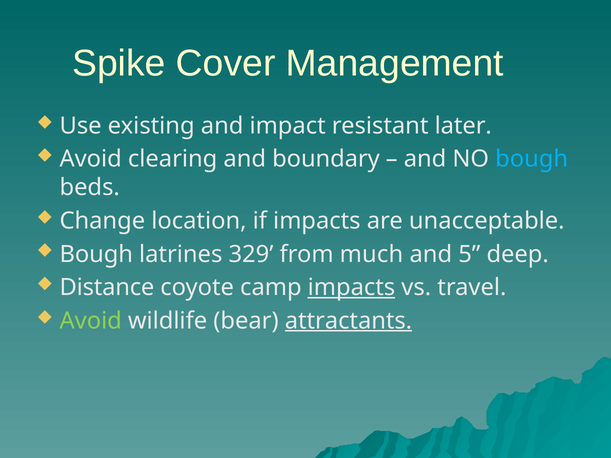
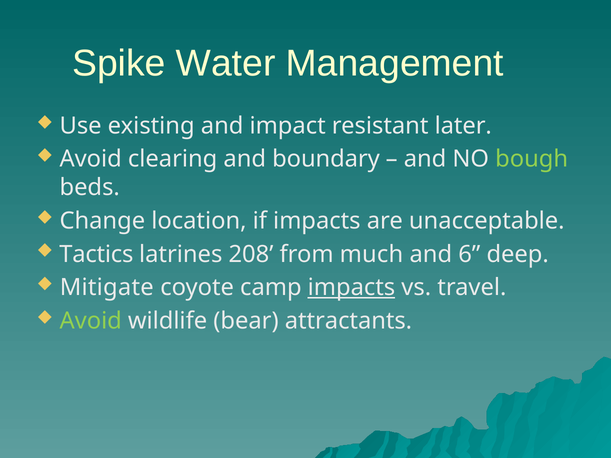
Cover: Cover -> Water (226, 64)
bough colour: light blue -> light green (532, 159)
Bough: Bough -> Tactics (96, 254)
329: 329 -> 208 (251, 254)
5: 5 -> 6 (469, 254)
Distance: Distance -> Mitigate (107, 288)
attractants underline: present -> none (348, 321)
